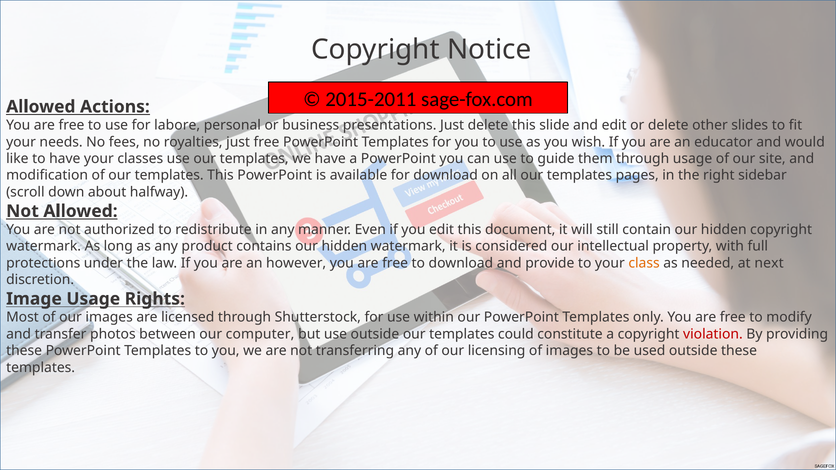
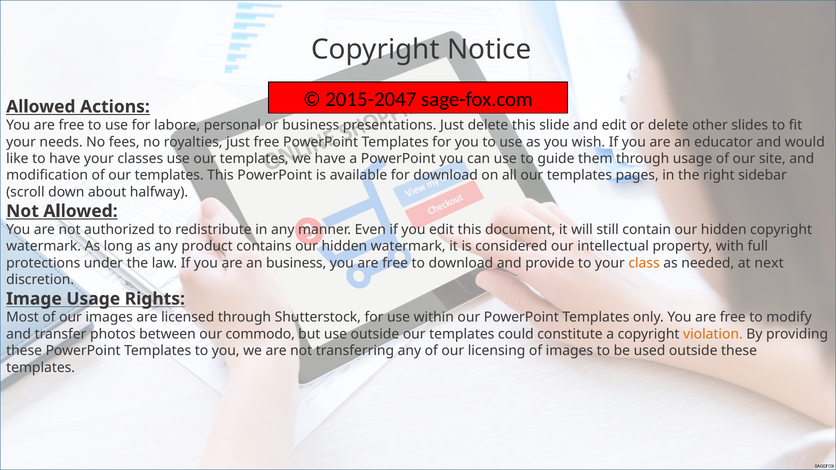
2015-2011: 2015-2011 -> 2015-2047 (371, 99)
an however: however -> business (296, 263)
computer: computer -> commodo (260, 334)
violation colour: red -> orange (713, 334)
